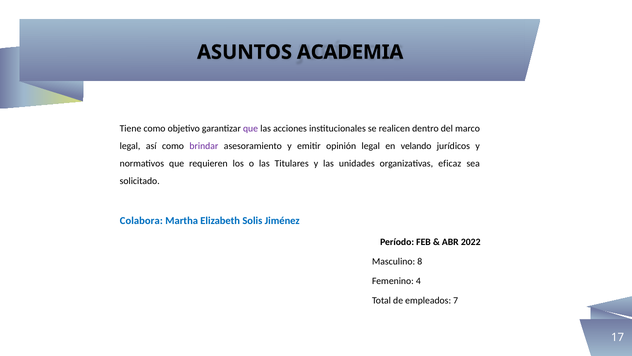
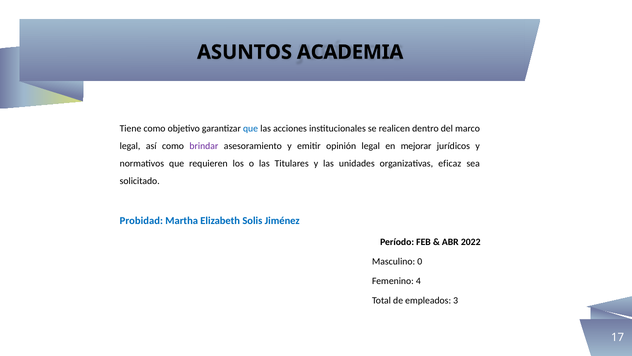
que colour: purple -> blue (251, 128)
velando: velando -> mejorar (416, 146)
Colabora: Colabora -> Probidad (141, 221)
8: 8 -> 0 (420, 261)
7: 7 -> 3 (456, 300)
